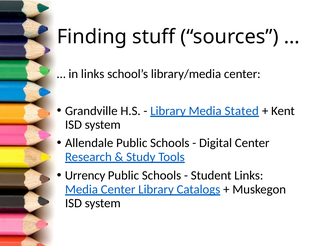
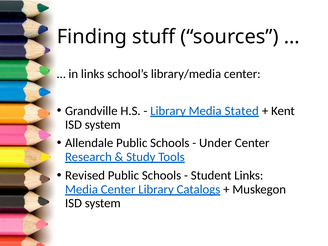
Digital: Digital -> Under (215, 143)
Urrency: Urrency -> Revised (85, 175)
